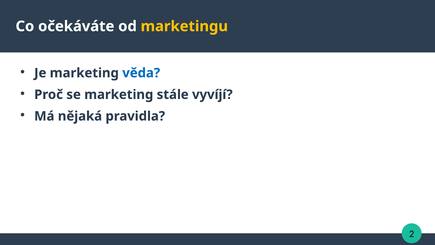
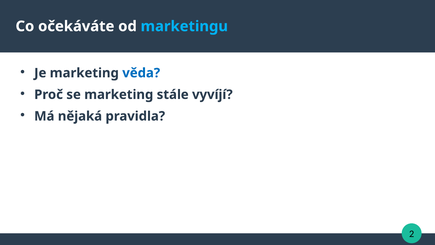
marketingu colour: yellow -> light blue (184, 26)
